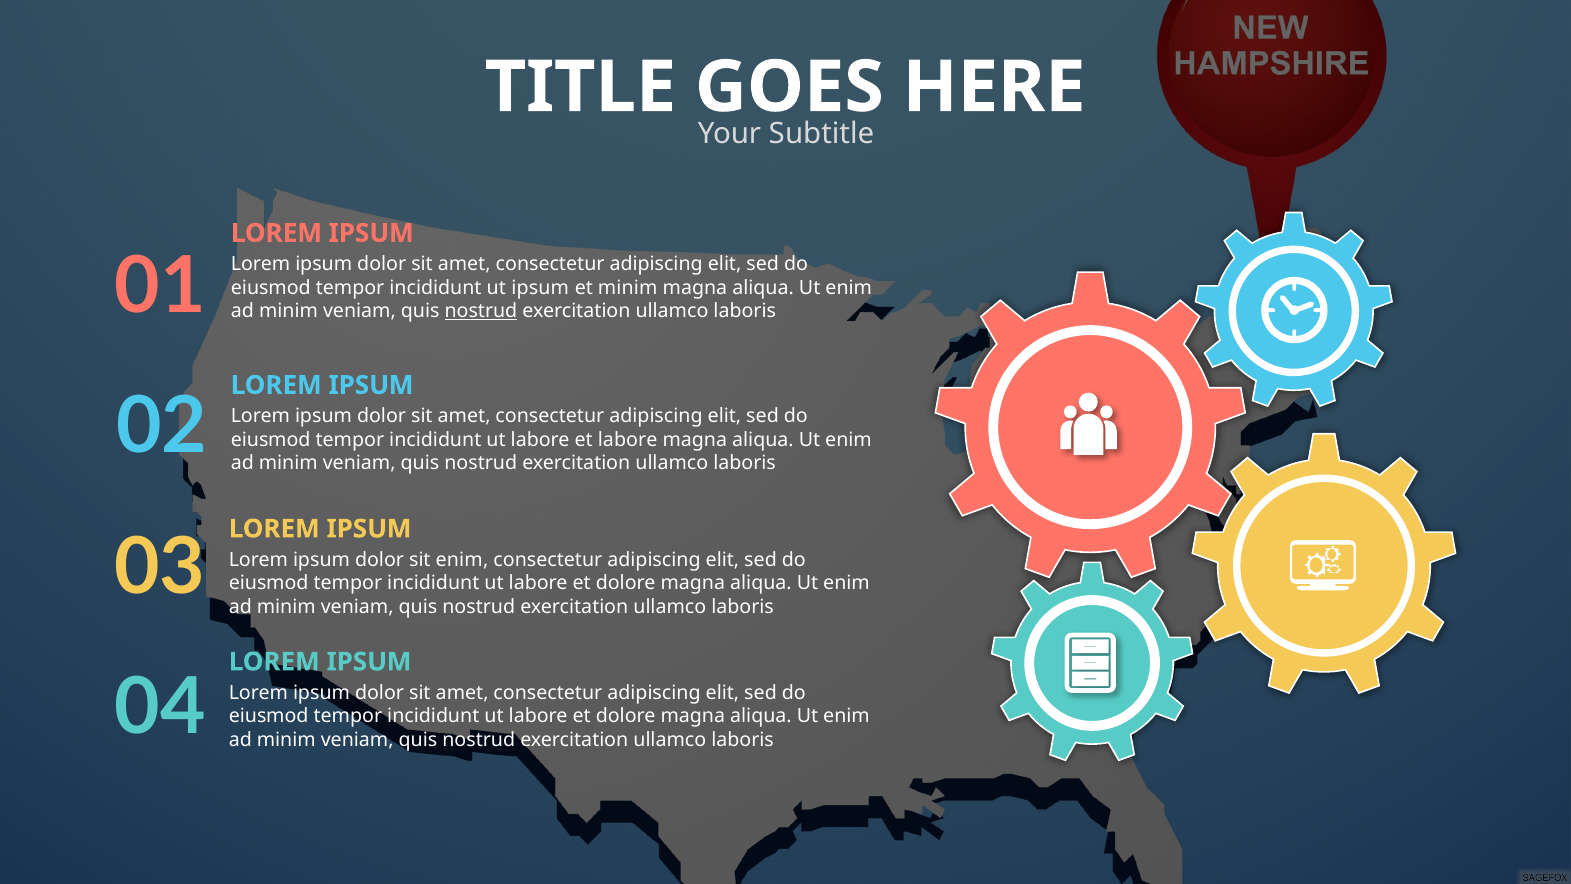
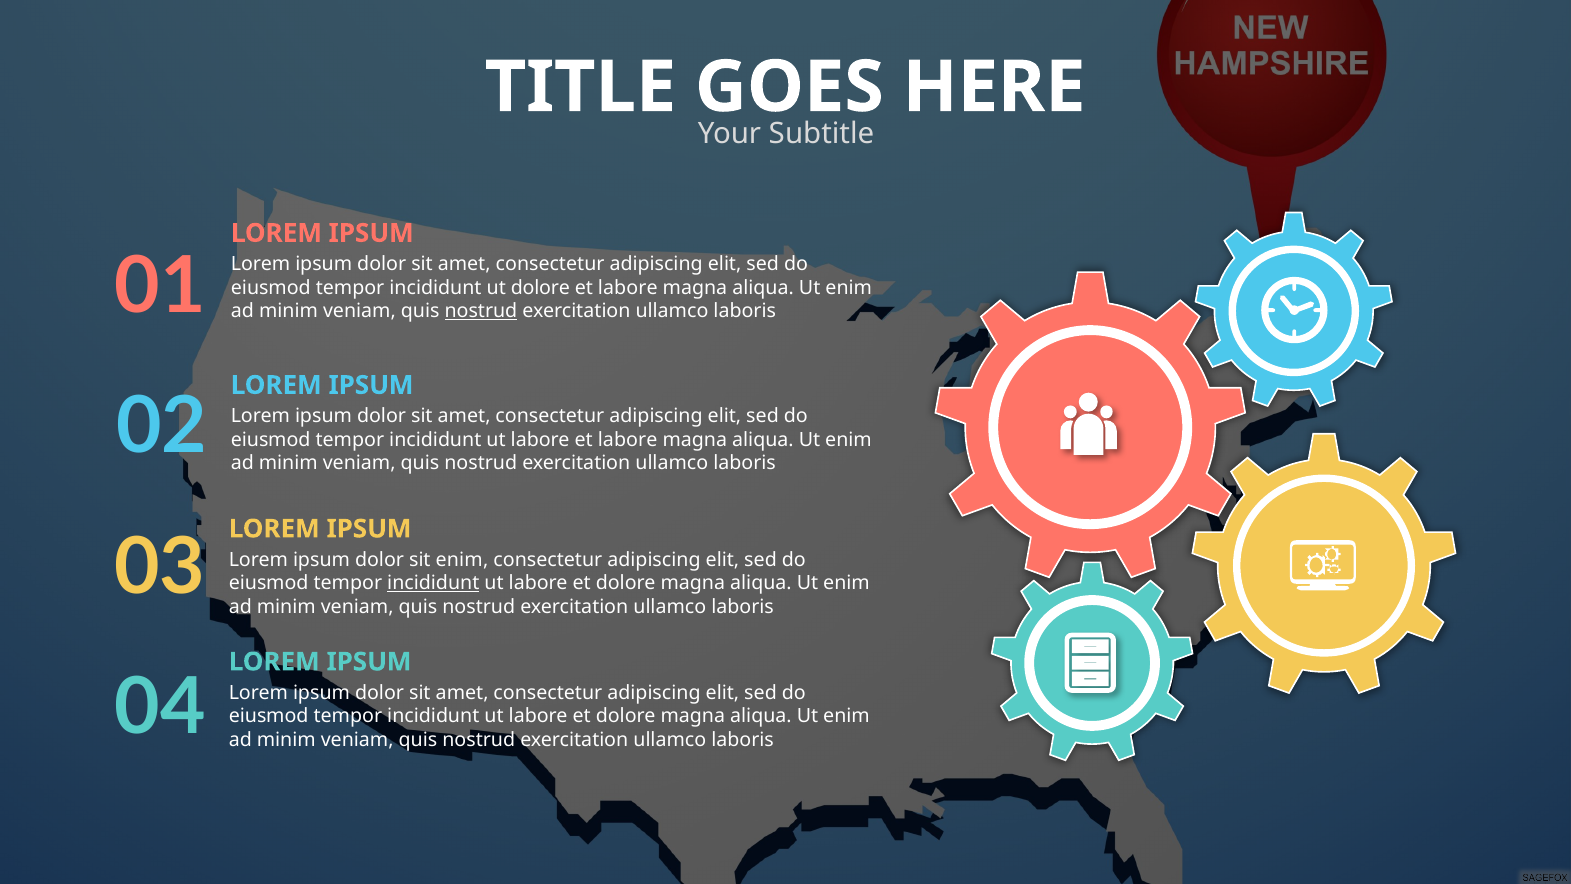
ut ipsum: ipsum -> dolore (540, 288)
minim: minim -> labore (628, 288)
incididunt underline: none -> present (433, 583)
